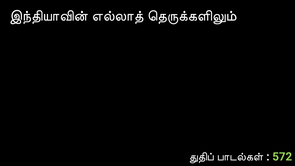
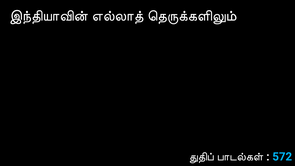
572 colour: light green -> light blue (282, 157)
